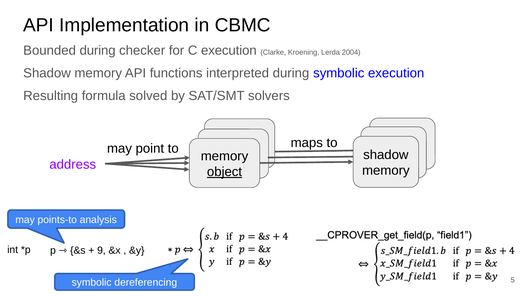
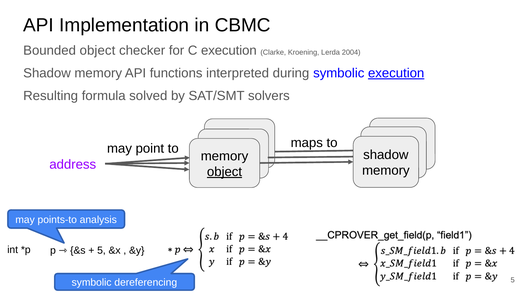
Bounded during: during -> object (97, 51)
execution underline: none -> present (396, 73)
9: 9 -> 5 (101, 251)
